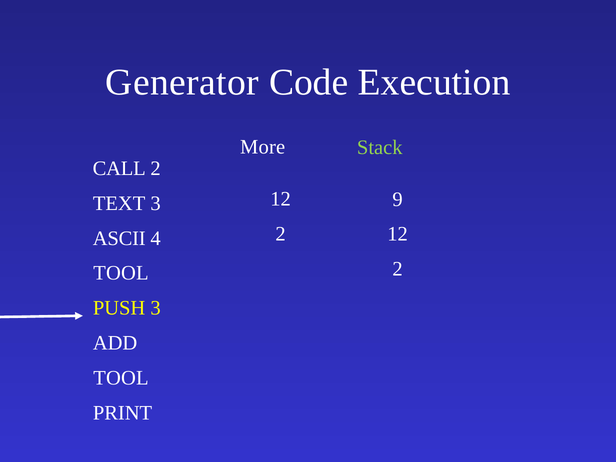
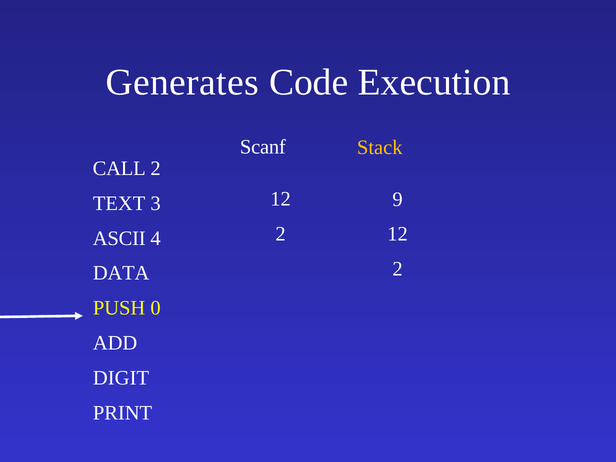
Generator: Generator -> Generates (182, 82)
More: More -> Scanf (263, 147)
Stack colour: light green -> yellow (380, 147)
TOOL: TOOL -> DATA (121, 273)
PUSH 3: 3 -> 0 (156, 308)
TOOL: TOOL -> DIGIT (121, 378)
